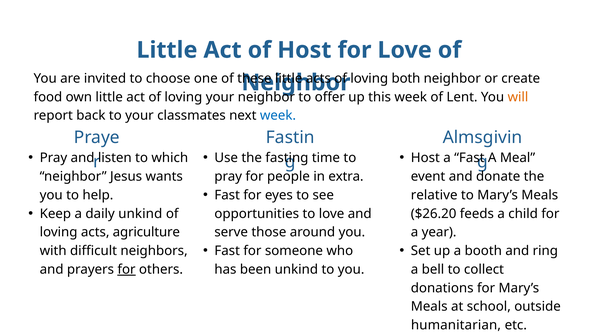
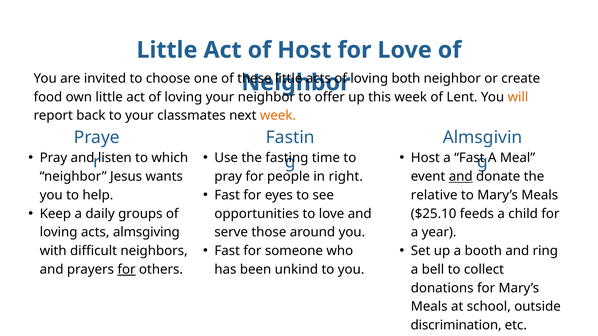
week colour: blue -> orange (278, 116)
extra: extra -> right (346, 177)
and underline: none -> present (461, 177)
daily unkind: unkind -> groups (140, 214)
$26.20: $26.20 -> $25.10 (434, 214)
agriculture: agriculture -> almsgiving (146, 233)
humanitarian: humanitarian -> discrimination (456, 326)
